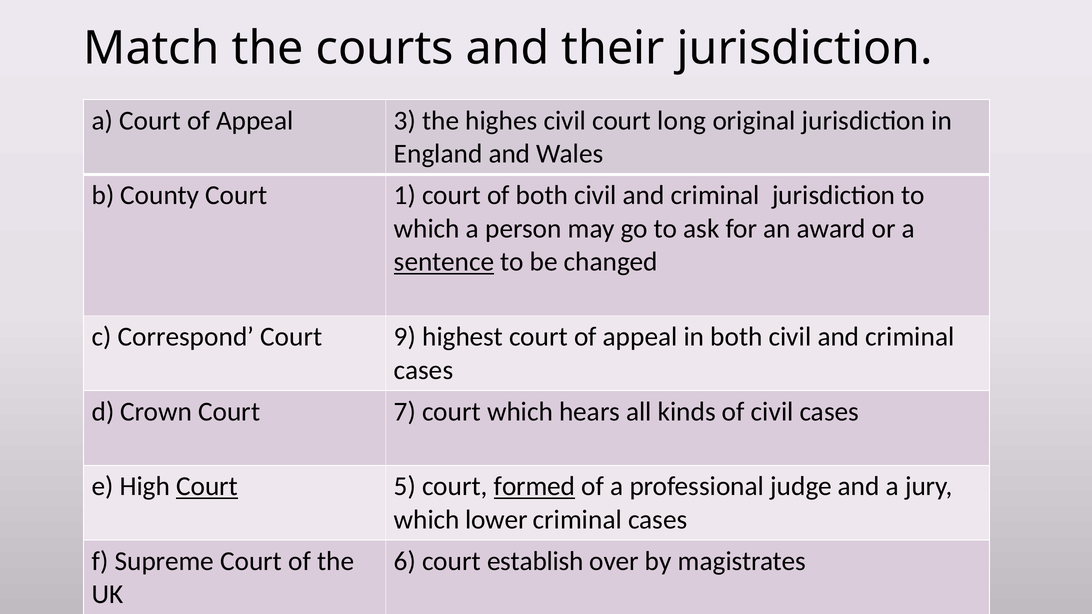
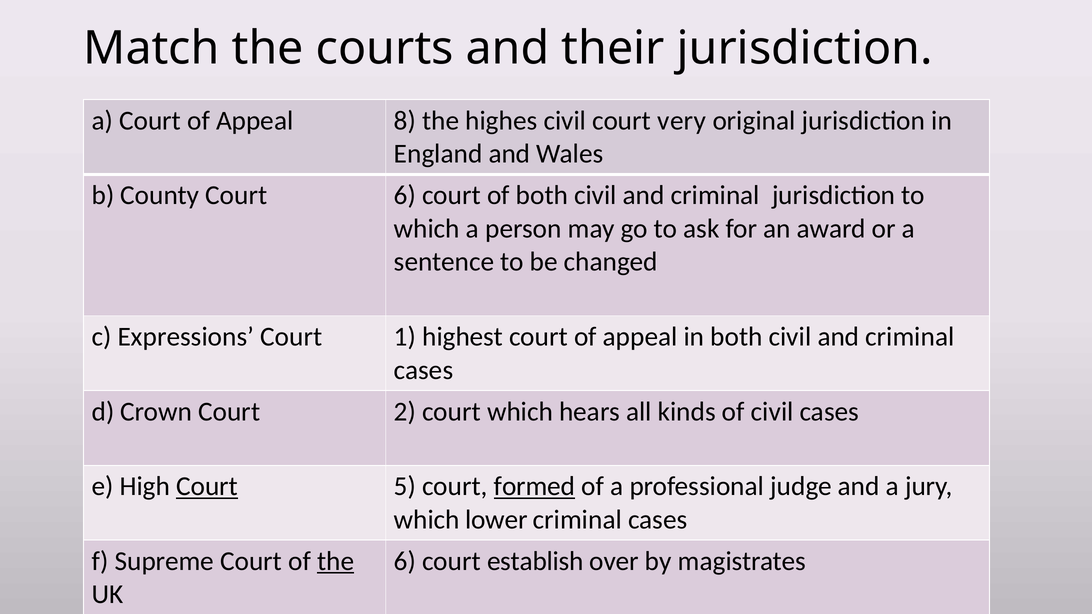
3: 3 -> 8 (405, 121)
long: long -> very (682, 121)
Court 1: 1 -> 6 (405, 195)
sentence underline: present -> none (444, 262)
Correspond: Correspond -> Expressions (186, 337)
9: 9 -> 1 (405, 337)
7: 7 -> 2 (405, 412)
the underline: none -> present (336, 561)
